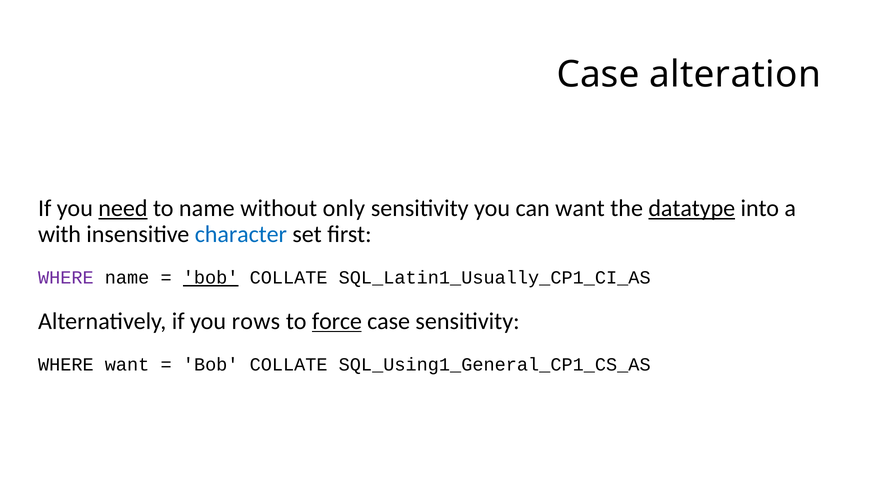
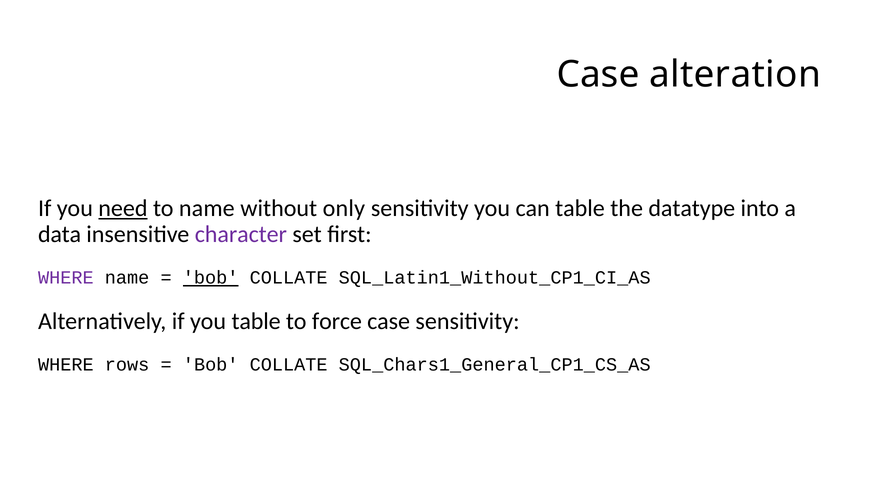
can want: want -> table (580, 208)
datatype underline: present -> none (692, 208)
with: with -> data (60, 234)
character colour: blue -> purple (241, 234)
SQL_Latin1_Usually_CP1_CI_AS: SQL_Latin1_Usually_CP1_CI_AS -> SQL_Latin1_Without_CP1_CI_AS (495, 278)
you rows: rows -> table (256, 321)
force underline: present -> none (337, 321)
WHERE want: want -> rows (127, 365)
SQL_Using1_General_CP1_CS_AS: SQL_Using1_General_CP1_CS_AS -> SQL_Chars1_General_CP1_CS_AS (495, 365)
